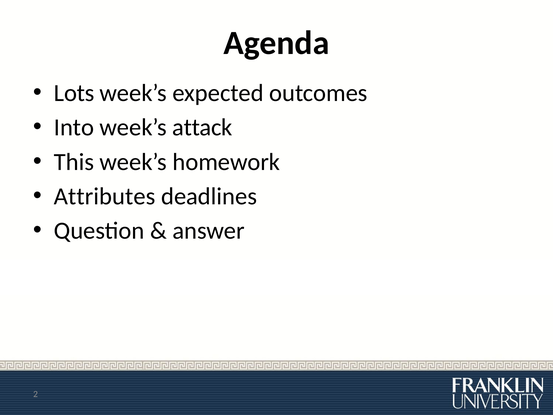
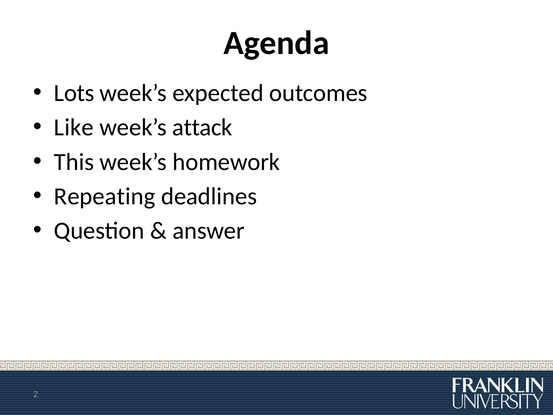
Into: Into -> Like (74, 127)
Attributes: Attributes -> Repeating (105, 196)
